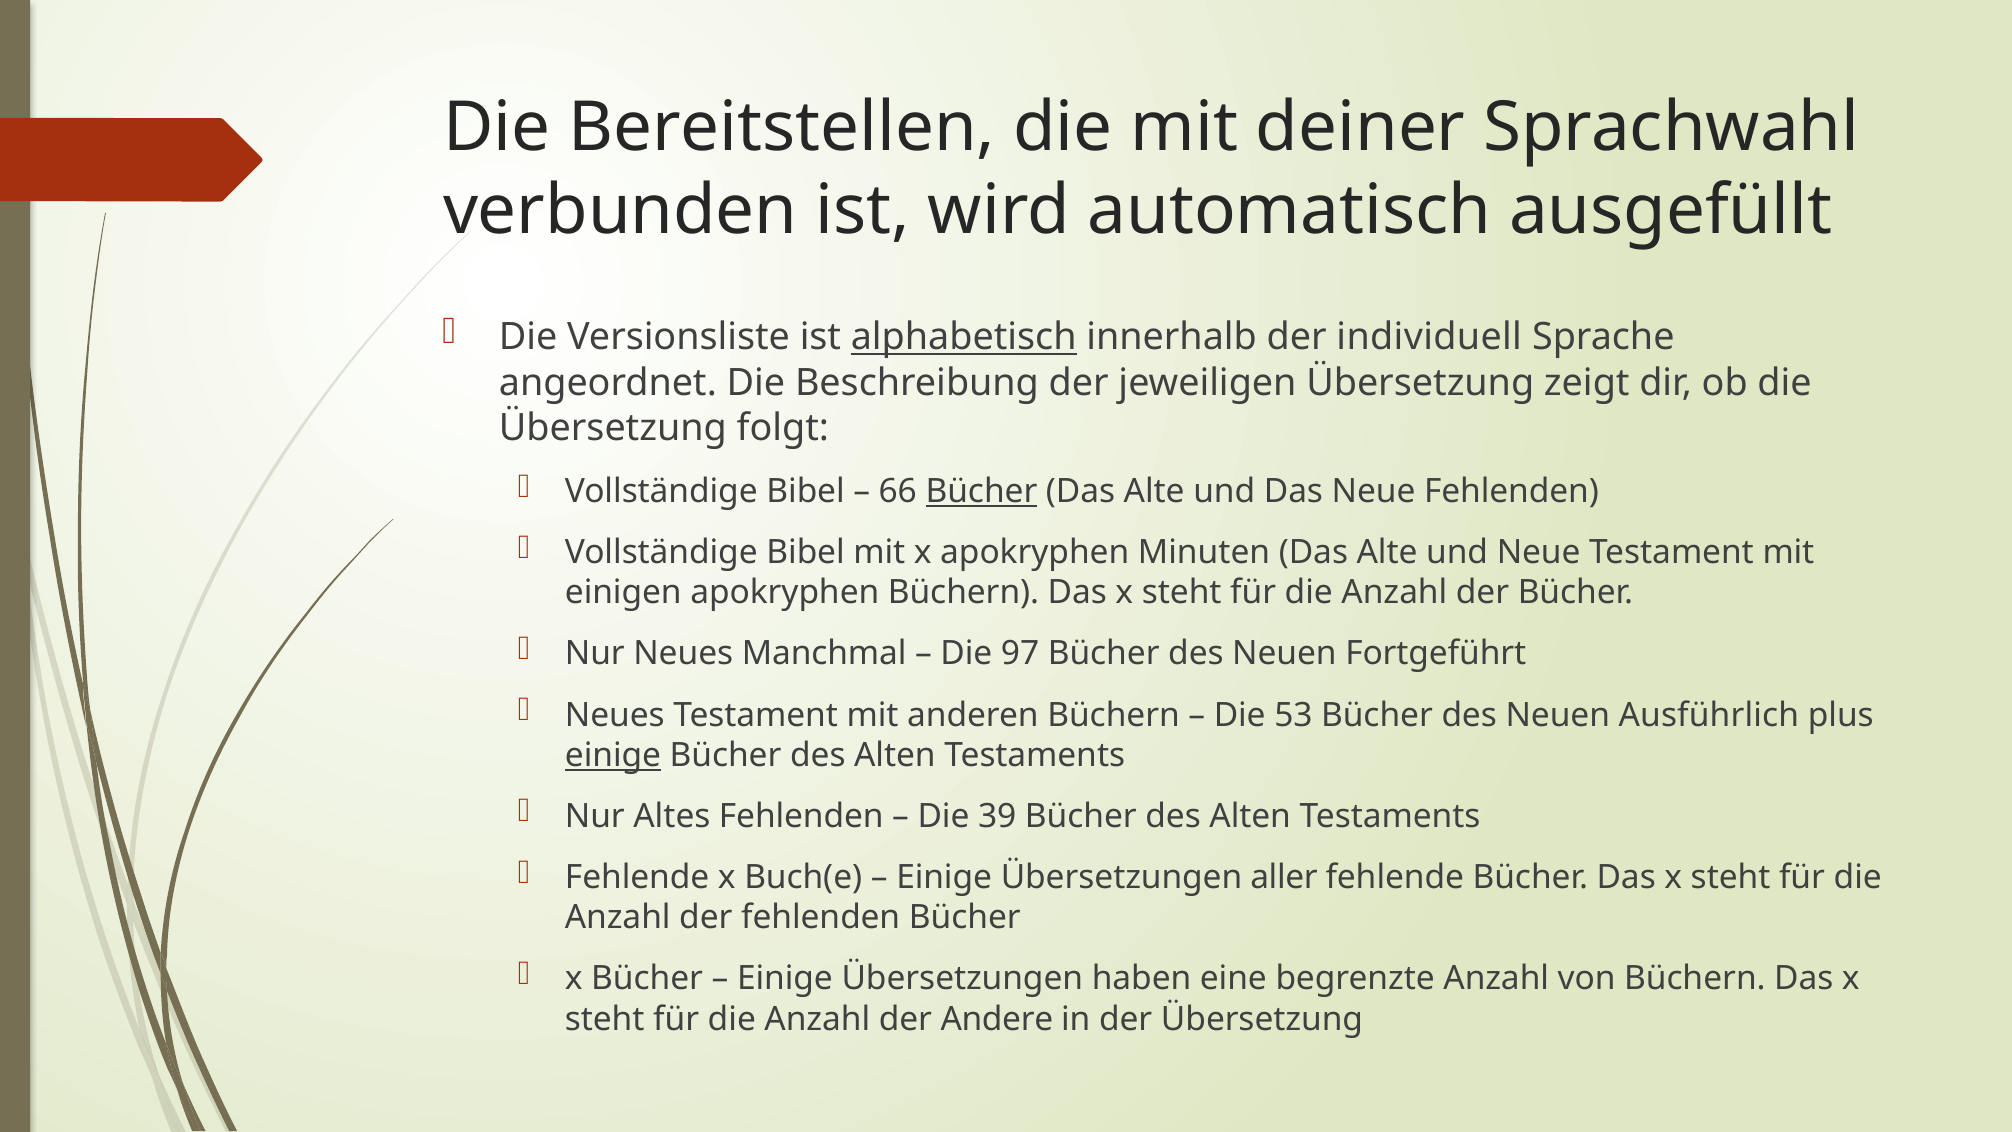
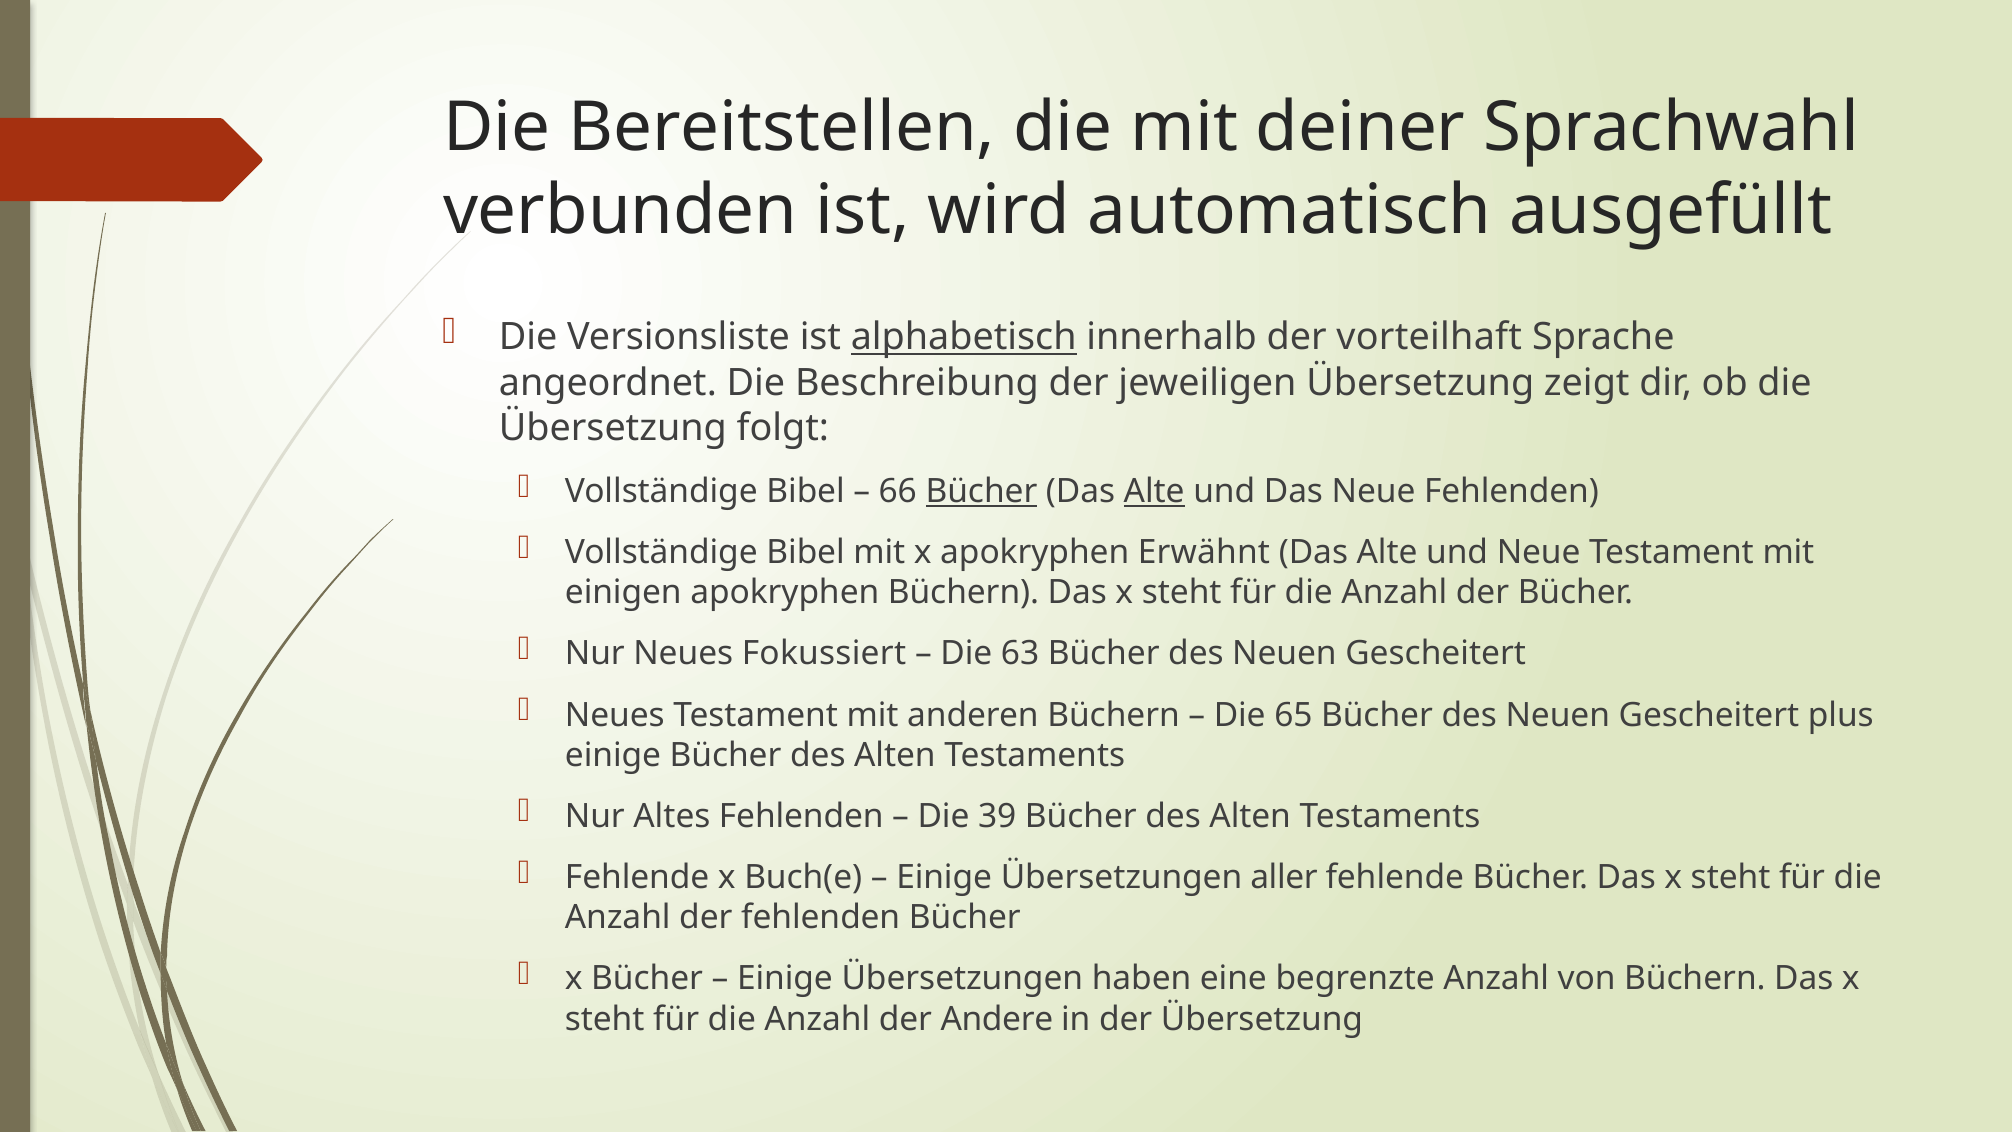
individuell: individuell -> vorteilhaft (1429, 337)
Alte underline: none -> present (1154, 491)
Minuten: Minuten -> Erwähnt (1204, 552)
Manchmal: Manchmal -> Fokussiert (824, 654)
97: 97 -> 63 (1020, 654)
Fortgeführt: Fortgeführt -> Gescheitert (1436, 654)
53: 53 -> 65 (1293, 715)
Ausführlich: Ausführlich -> Gescheitert (1709, 715)
einige underline: present -> none (613, 755)
